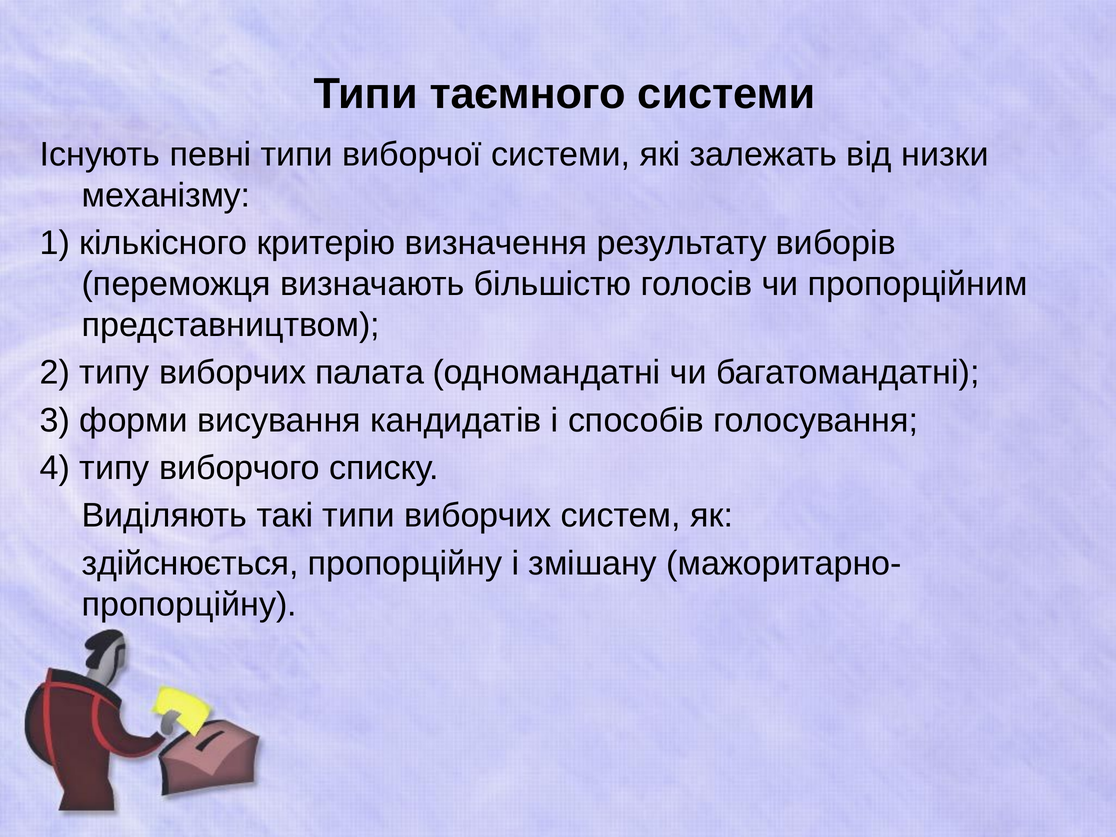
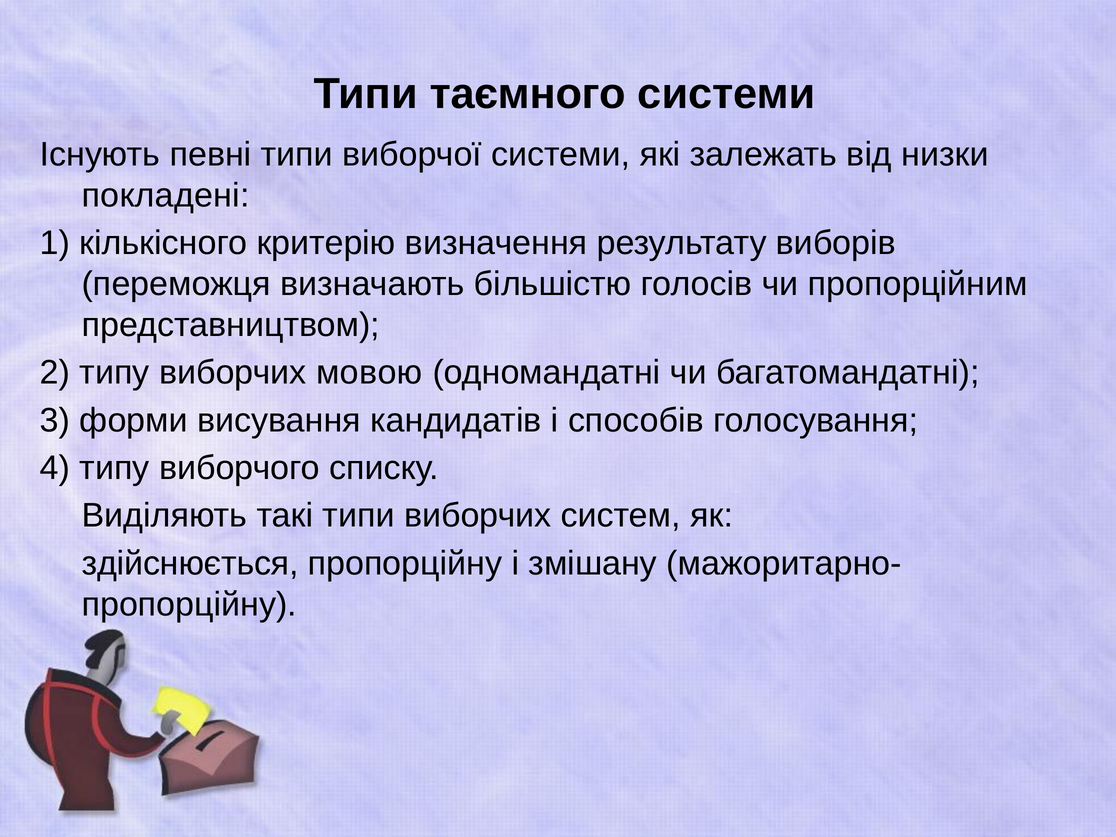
механізму: механізму -> покладені (166, 195)
палата: палата -> мовою (369, 373)
